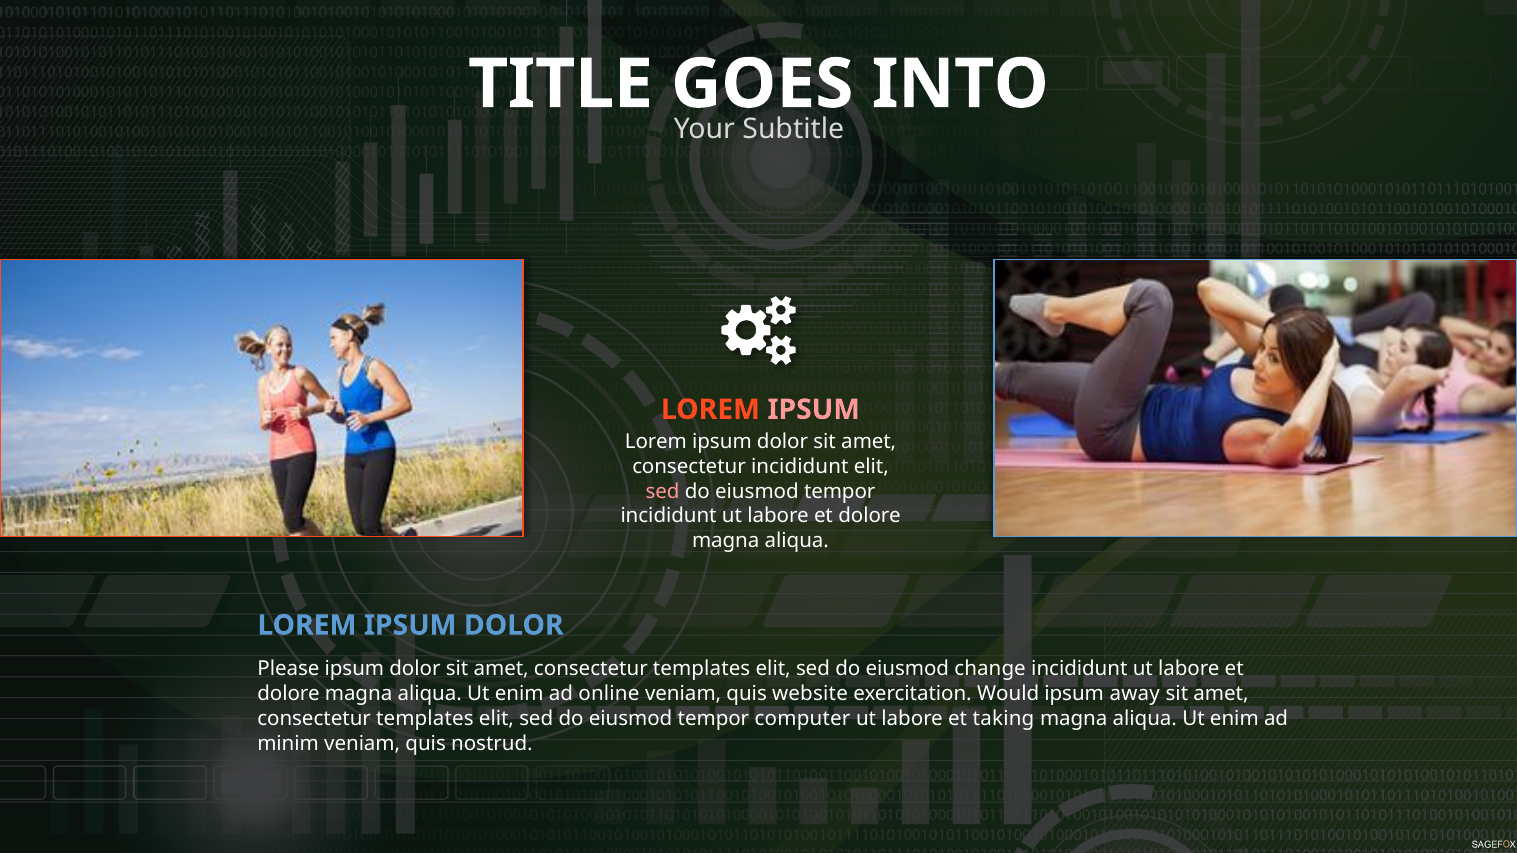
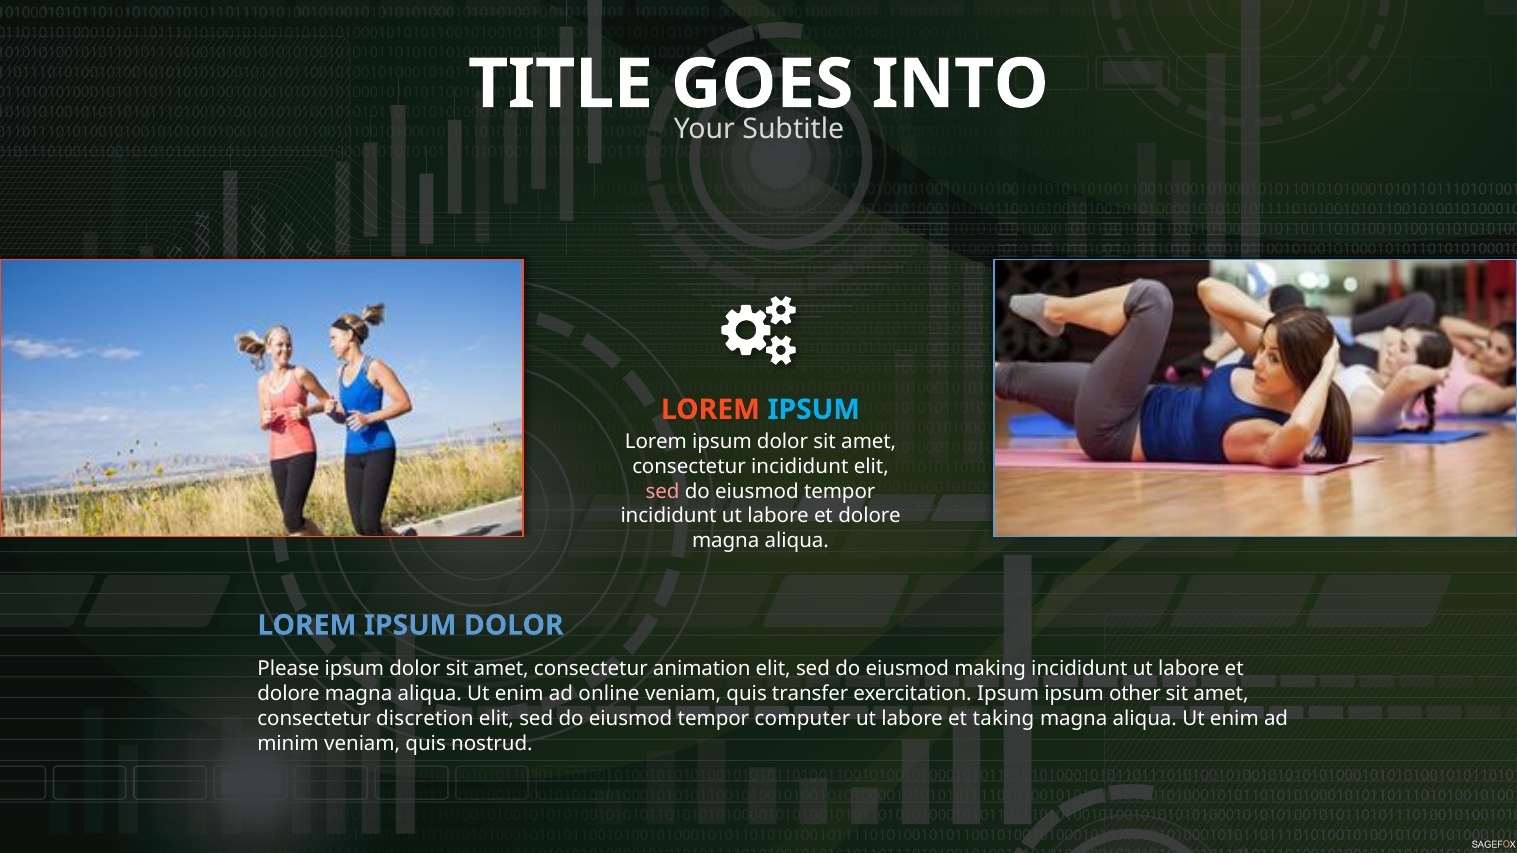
IPSUM colour: pink -> light blue (814, 410)
templates: templates -> animation (702, 669)
change: change -> making (990, 669)
website: website -> transfer (810, 694)
exercitation Would: Would -> Ipsum (1008, 694)
away: away -> other (1135, 694)
templates: templates -> discretion (425, 719)
